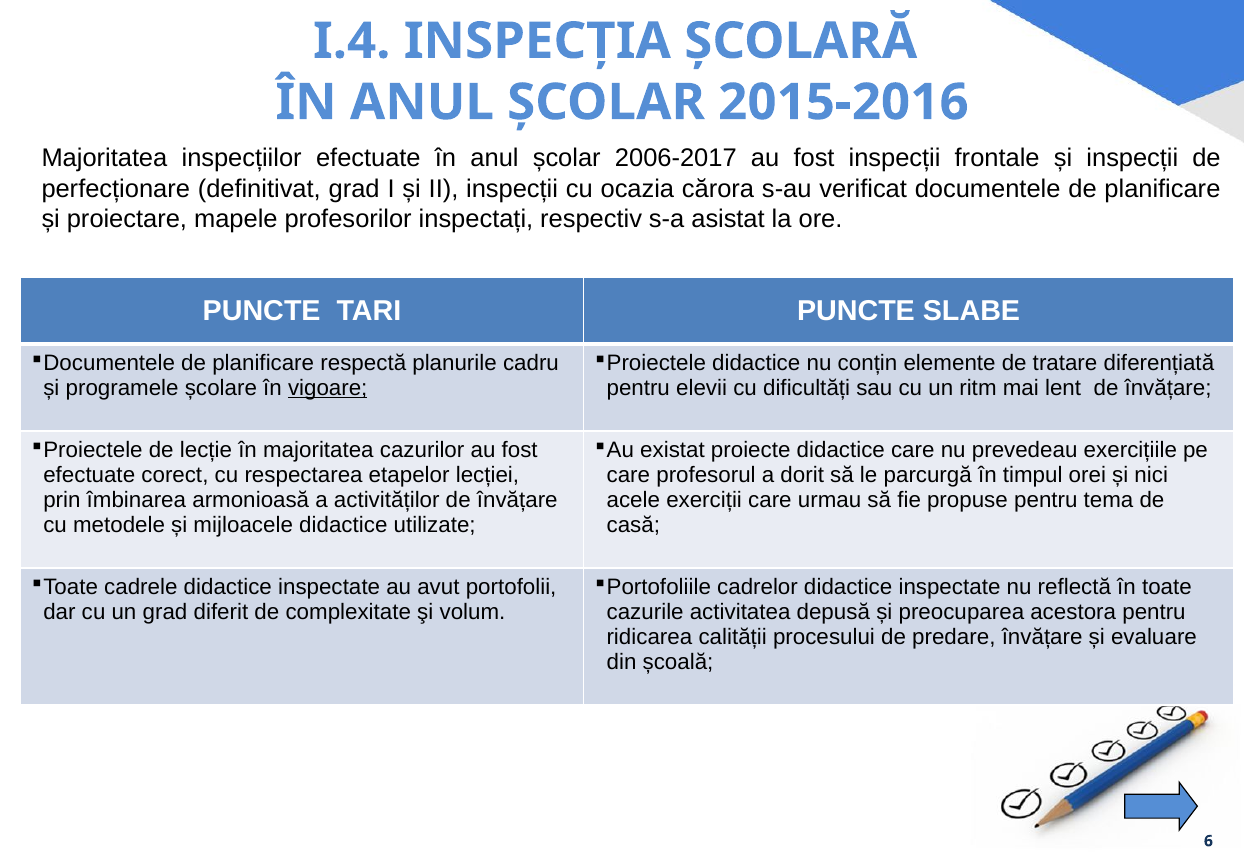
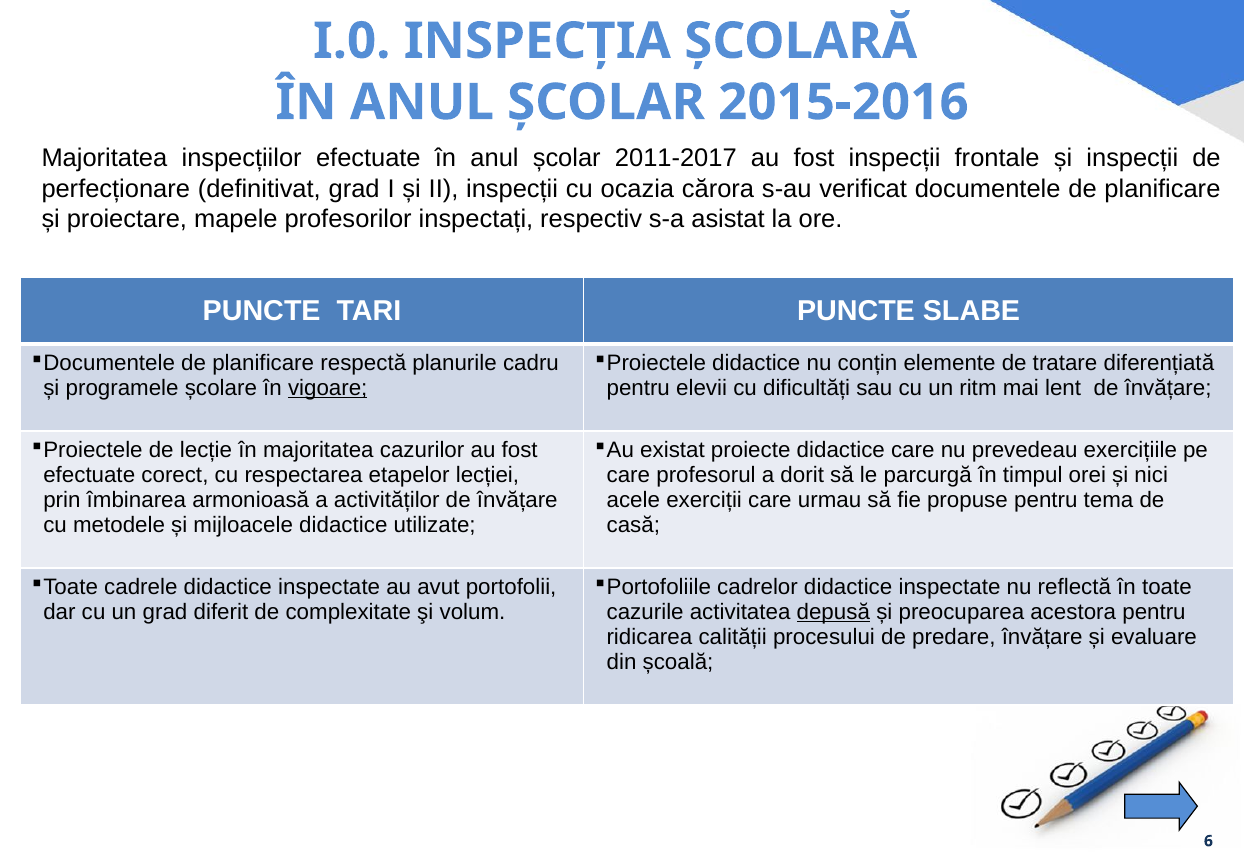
I.4: I.4 -> I.0 (352, 41)
2006-2017: 2006-2017 -> 2011-2017 (676, 158)
depusă underline: none -> present (833, 612)
